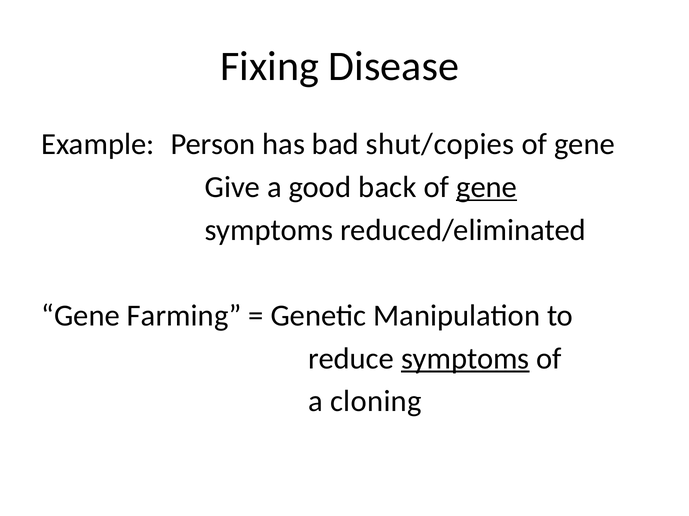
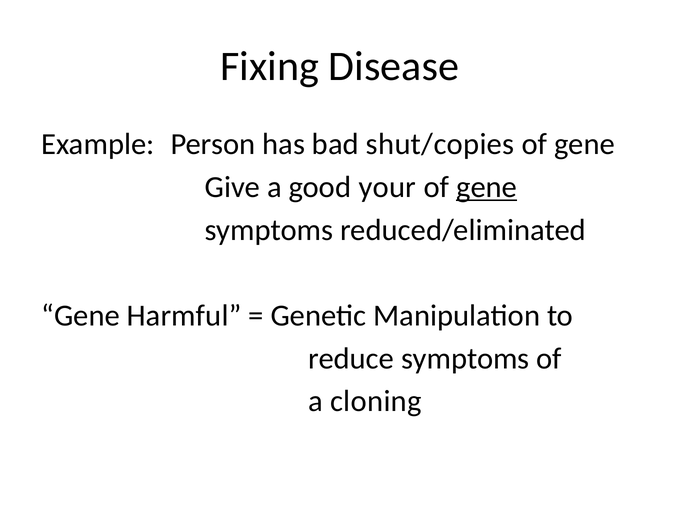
back: back -> your (387, 187)
Farming: Farming -> Harmful (184, 316)
symptoms underline: present -> none (465, 359)
